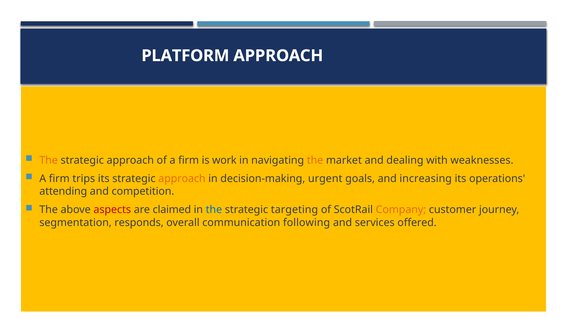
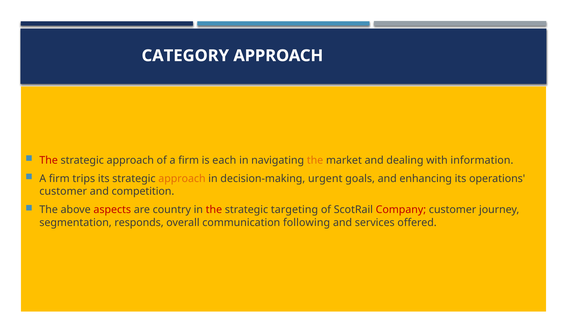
PLATFORM: PLATFORM -> CATEGORY (185, 56)
The colour: orange -> red (49, 160)
work: work -> each (224, 160)
weaknesses: weaknesses -> information (482, 160)
increasing: increasing -> enhancing (426, 179)
attending: attending -> customer (63, 191)
claimed: claimed -> country (172, 210)
the colour: blue -> red (214, 210)
Company colour: orange -> red (401, 210)
